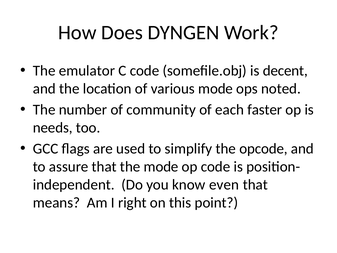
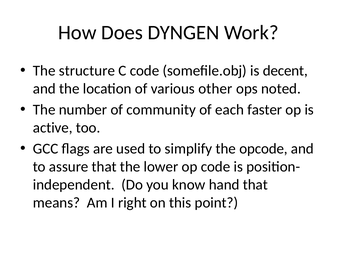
emulator: emulator -> structure (87, 71)
various mode: mode -> other (215, 89)
needs: needs -> active (53, 128)
the mode: mode -> lower (161, 167)
even: even -> hand (224, 185)
